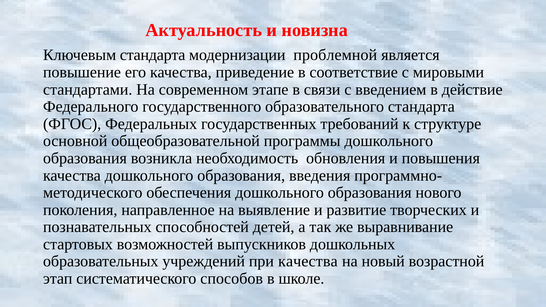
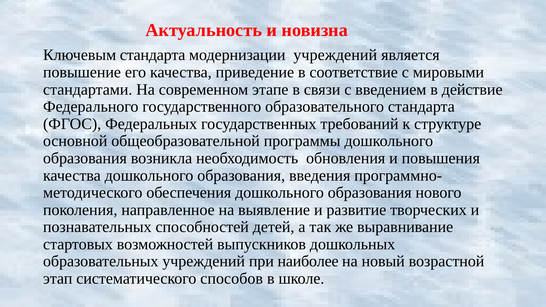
модернизации проблемной: проблемной -> учреждений (335, 55)
при качества: качества -> наиболее (308, 261)
